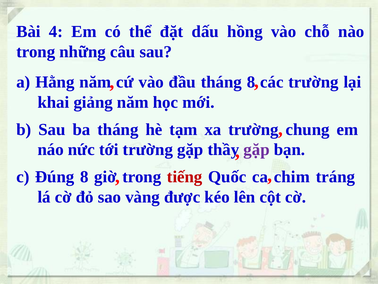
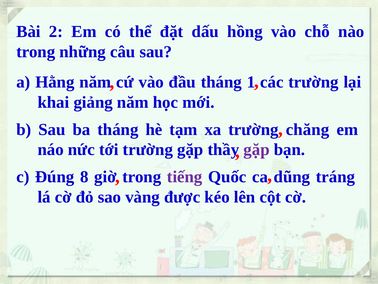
4: 4 -> 2 (56, 32)
tháng 8: 8 -> 1 (251, 82)
chung: chung -> chăng (308, 129)
tiếng colour: red -> purple (185, 176)
chim: chim -> dũng (292, 176)
